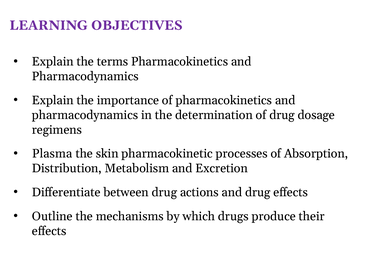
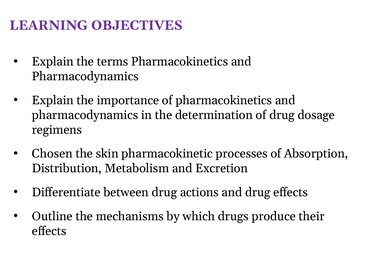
Plasma: Plasma -> Chosen (52, 154)
